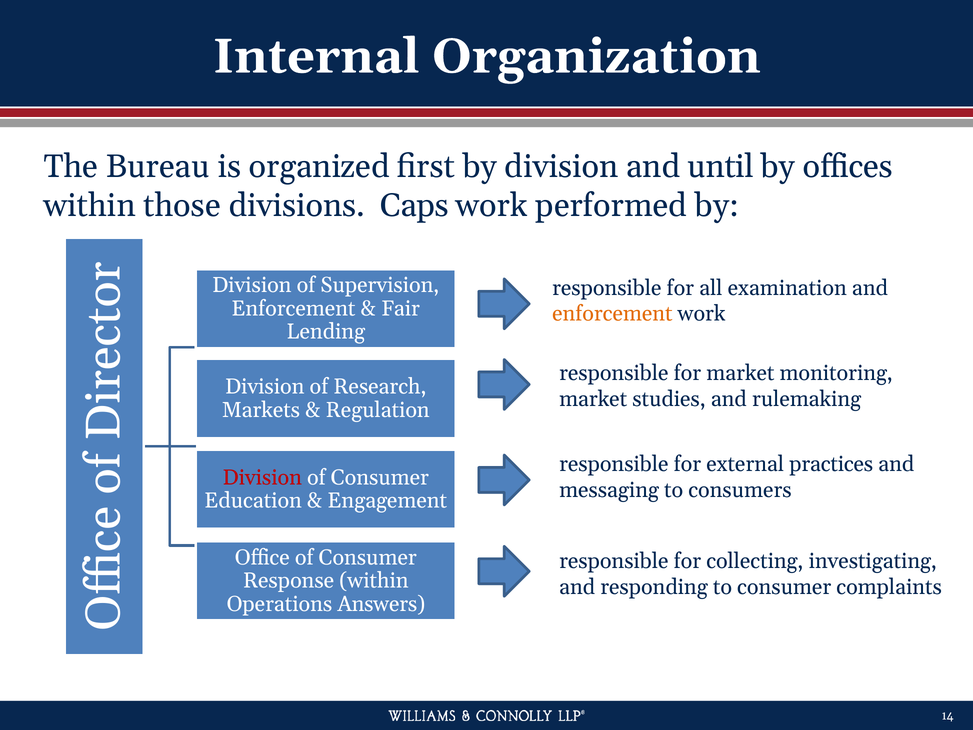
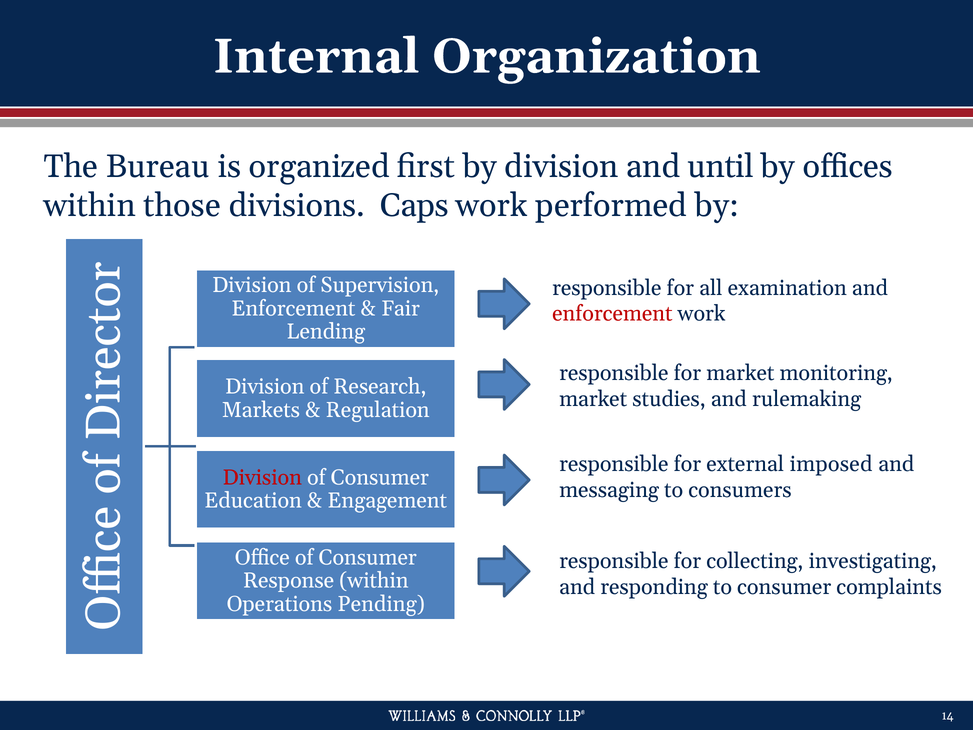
enforcement colour: orange -> red (612, 314)
practices: practices -> imposed (831, 464)
Answers: Answers -> Pending (381, 604)
